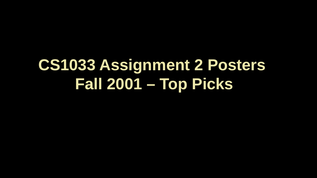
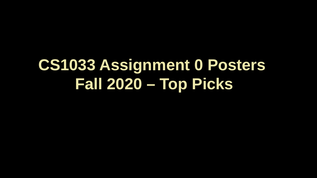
2: 2 -> 0 (199, 65)
2001: 2001 -> 2020 (125, 84)
